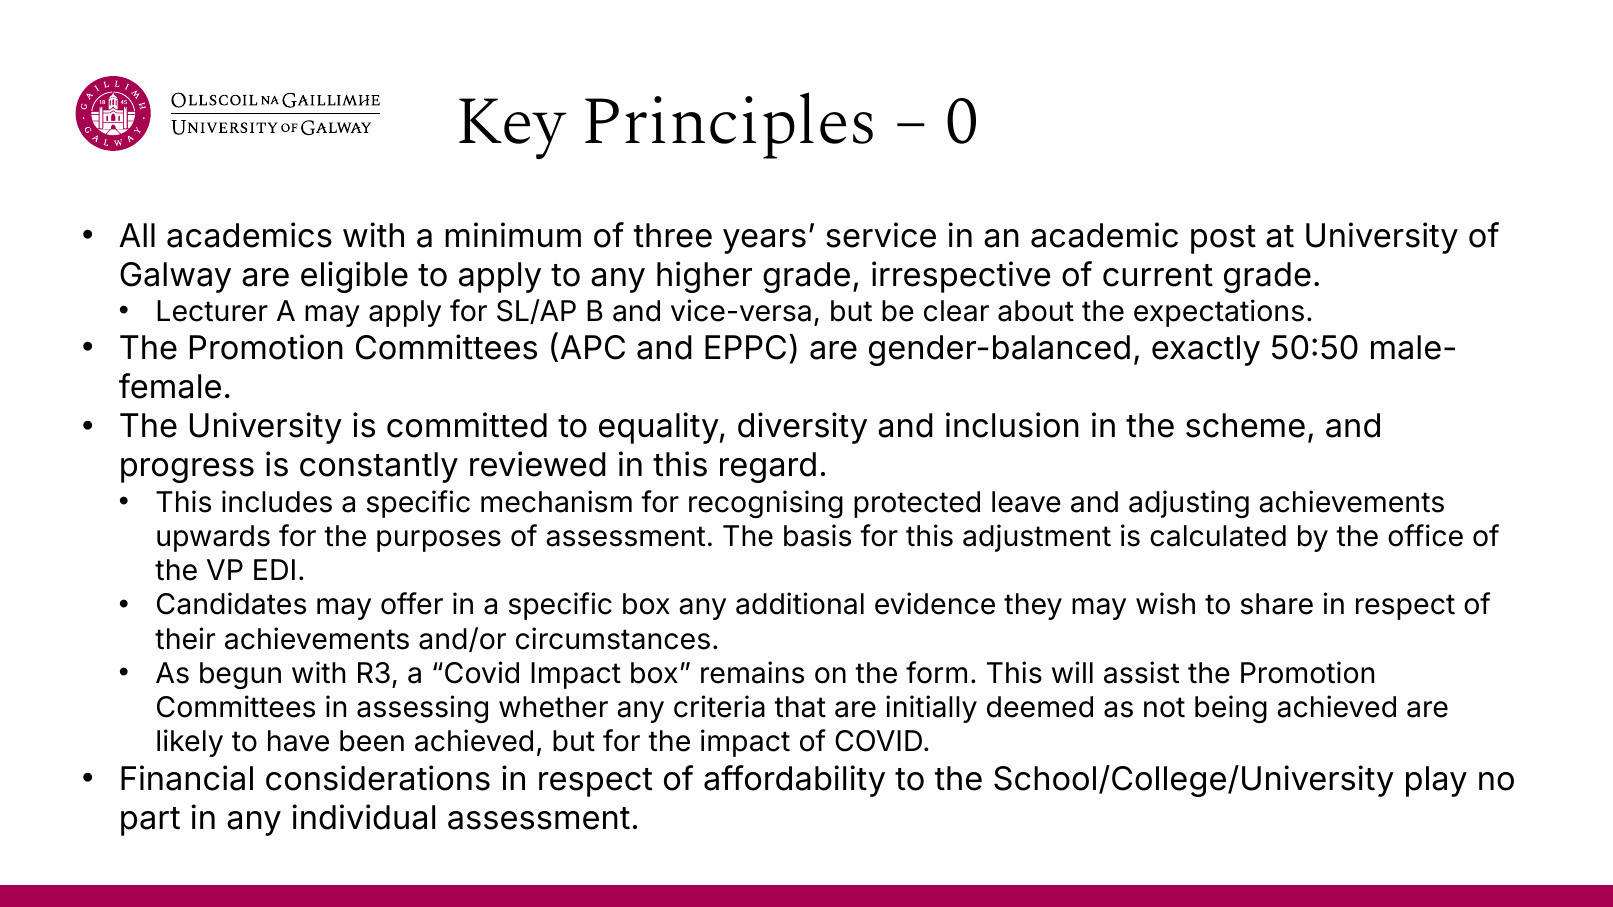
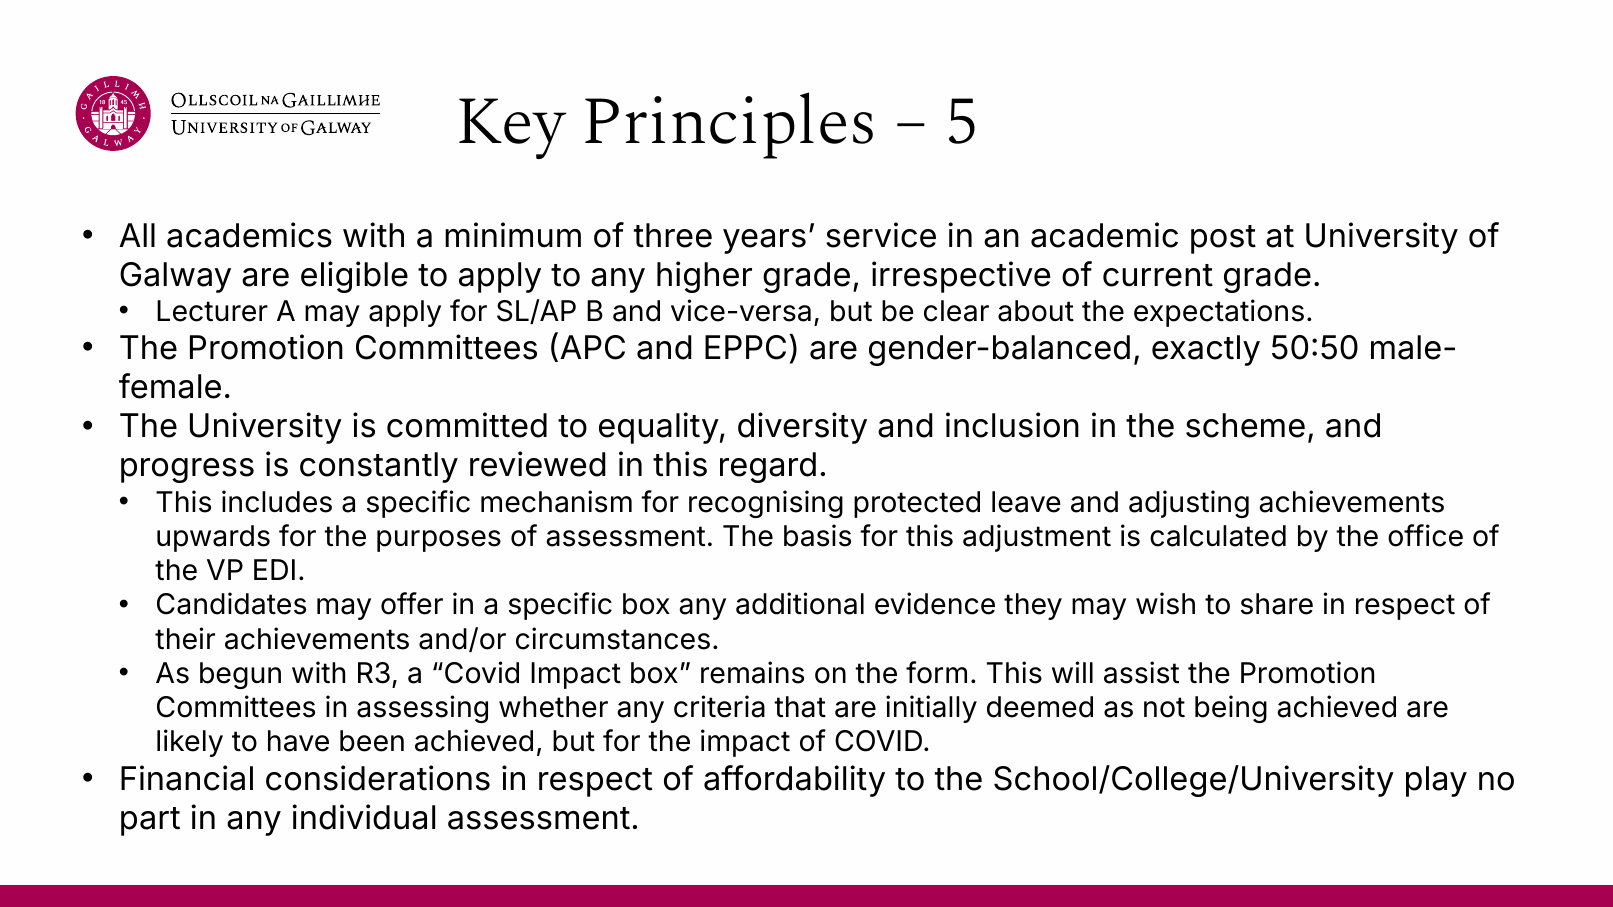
0: 0 -> 5 (962, 121)
